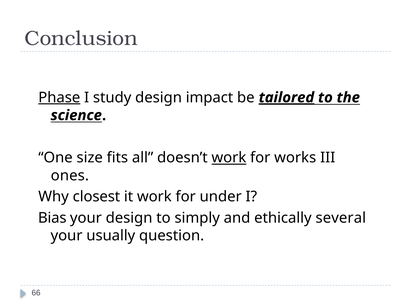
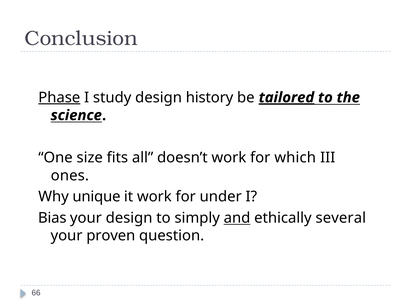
impact: impact -> history (210, 98)
work underline: present -> none (229, 158)
works: works -> which (295, 158)
closest: closest -> unique (96, 197)
and underline: none -> present (237, 218)
usually: usually -> proven (111, 236)
